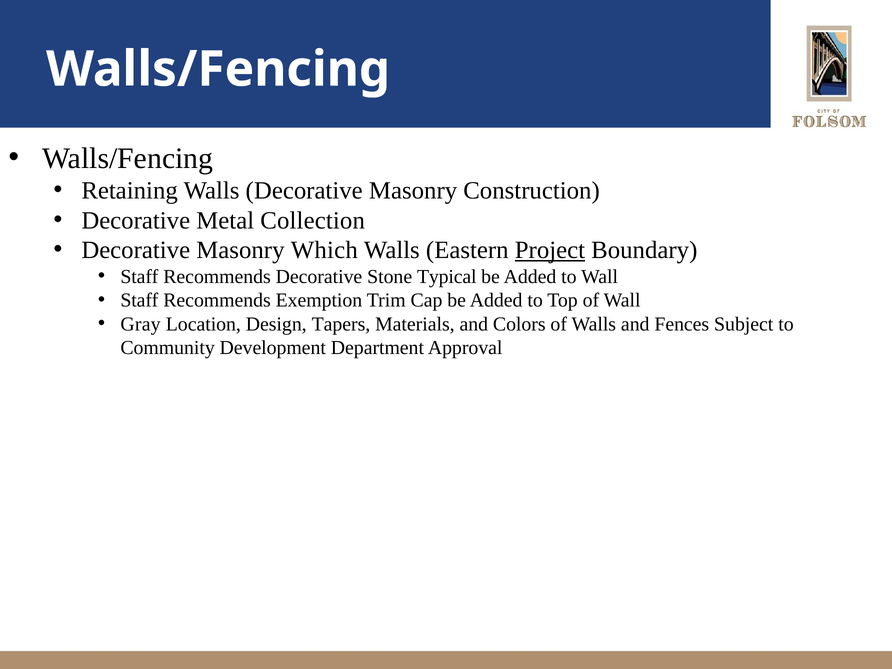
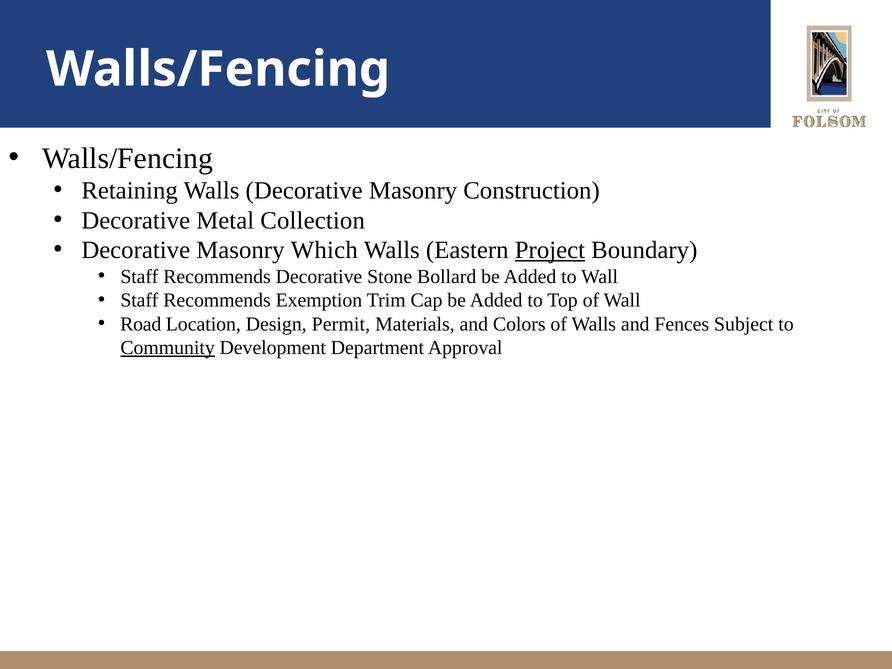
Typical: Typical -> Bollard (447, 277)
Gray: Gray -> Road (141, 324)
Tapers: Tapers -> Permit (341, 324)
Community underline: none -> present (168, 348)
